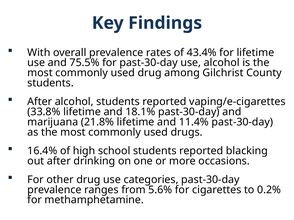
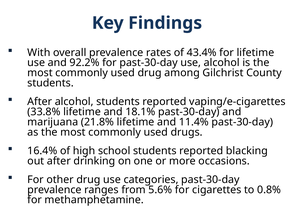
75.5%: 75.5% -> 92.2% (85, 63)
0.2%: 0.2% -> 0.8% (269, 190)
